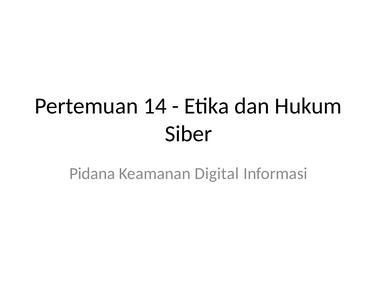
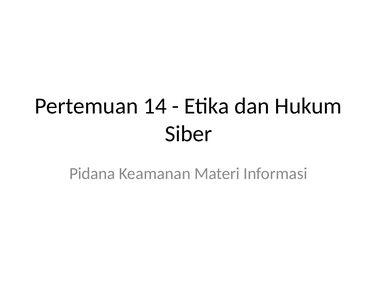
Digital: Digital -> Materi (217, 173)
